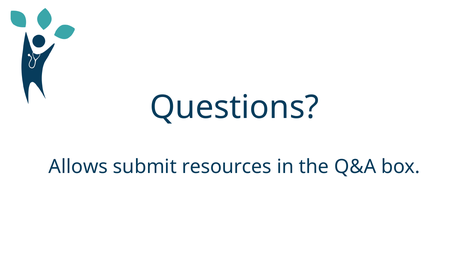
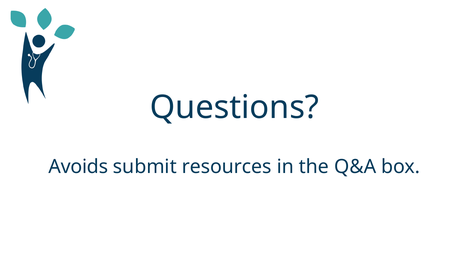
Allows: Allows -> Avoids (78, 166)
